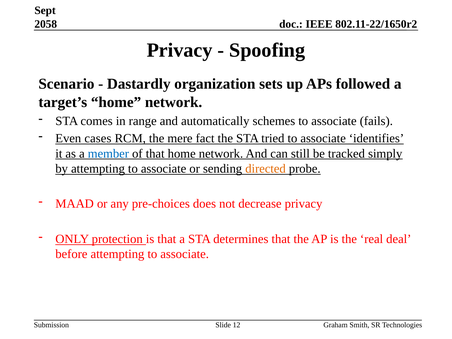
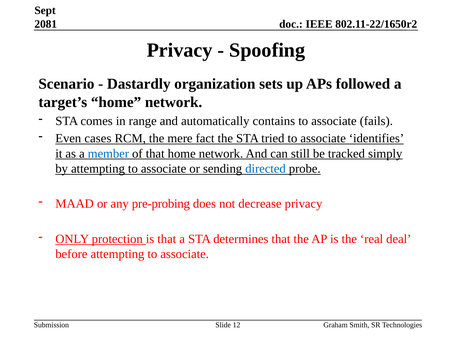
2058: 2058 -> 2081 (46, 24)
schemes: schemes -> contains (274, 121)
directed colour: orange -> blue (266, 169)
pre-choices: pre-choices -> pre-probing (161, 204)
